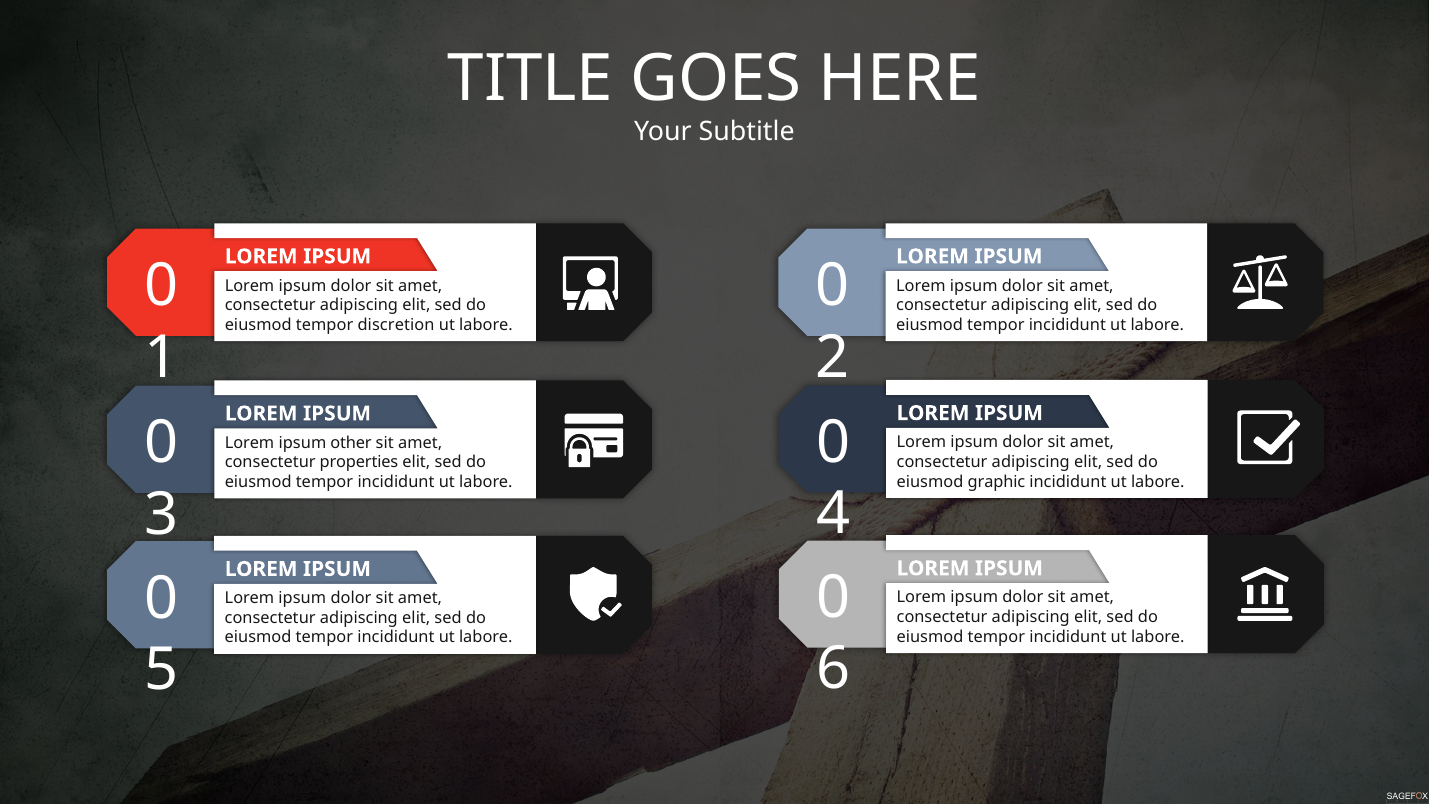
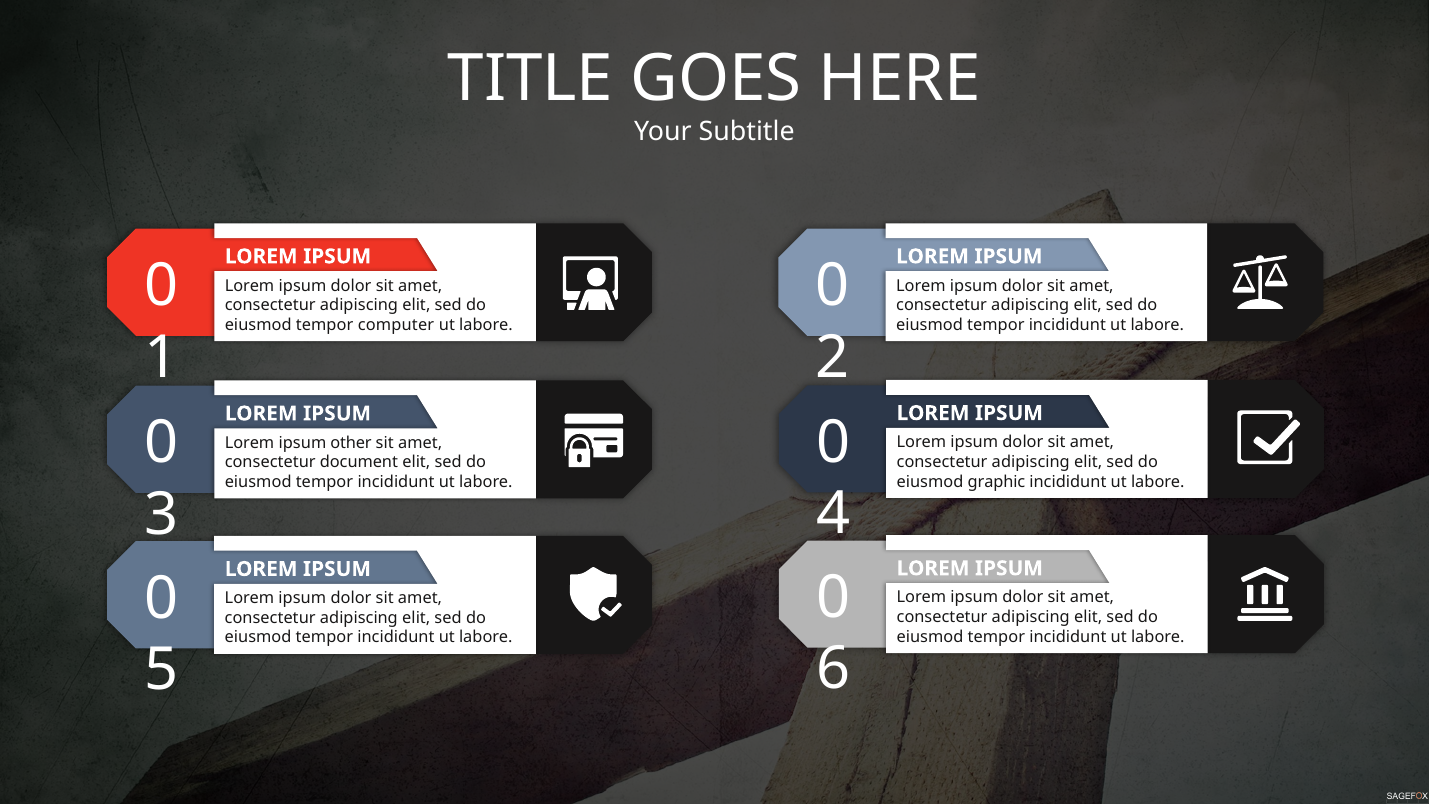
discretion: discretion -> computer (396, 325)
properties: properties -> document (359, 462)
